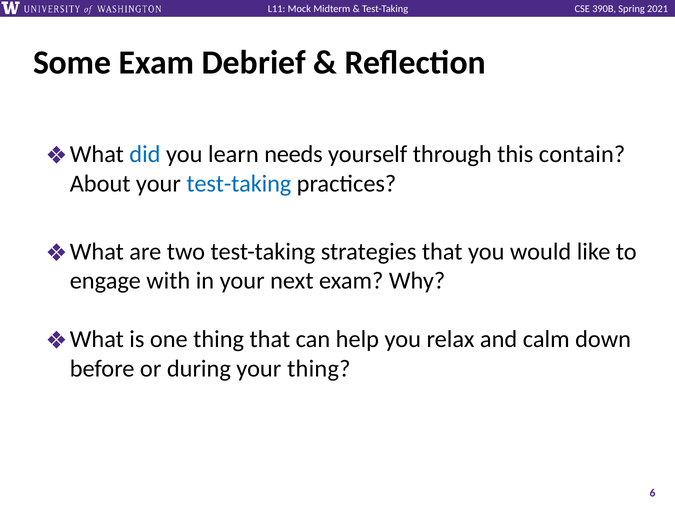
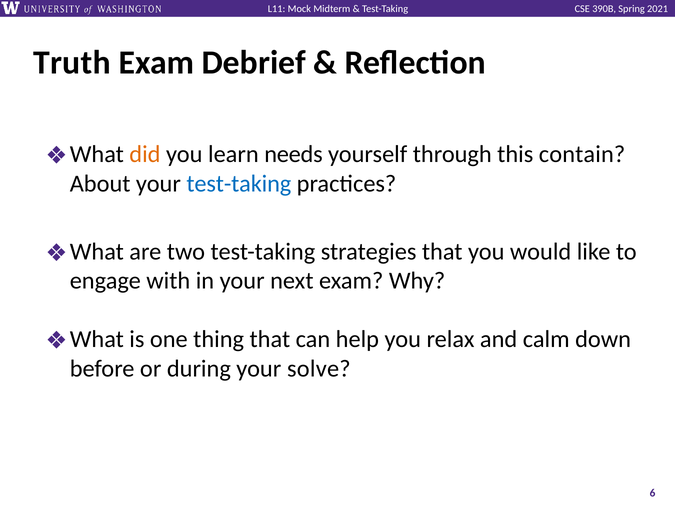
Some: Some -> Truth (72, 63)
did colour: blue -> orange (145, 154)
your thing: thing -> solve (319, 369)
